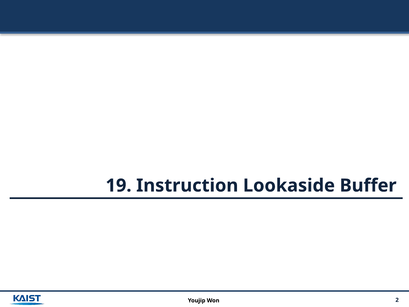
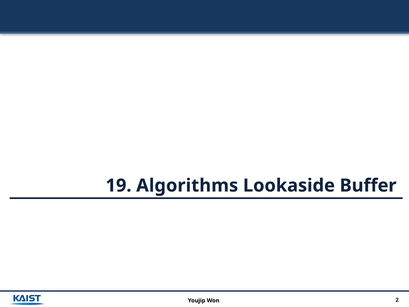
Instruction: Instruction -> Algorithms (187, 185)
